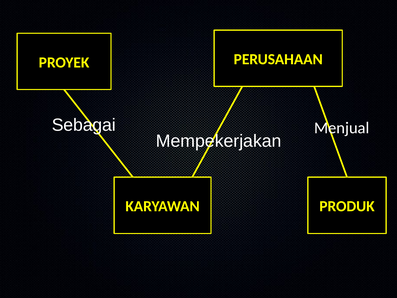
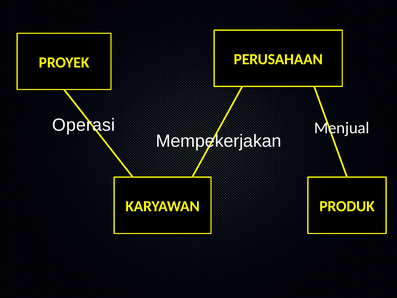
Sebagai: Sebagai -> Operasi (84, 125)
